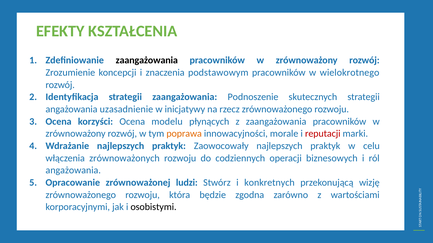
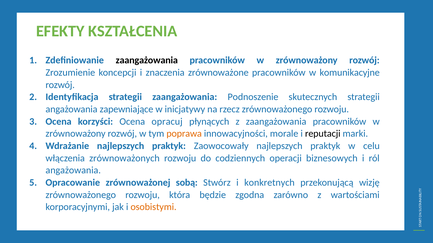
podstawowym: podstawowym -> zrównoważone (218, 73)
wielokrotnego: wielokrotnego -> komunikacyjne (350, 73)
uzasadnienie: uzasadnienie -> zapewniające (126, 110)
modelu: modelu -> opracuj (167, 122)
reputacji colour: red -> black (323, 134)
ludzi: ludzi -> sobą (187, 183)
osobistymi colour: black -> orange (154, 208)
